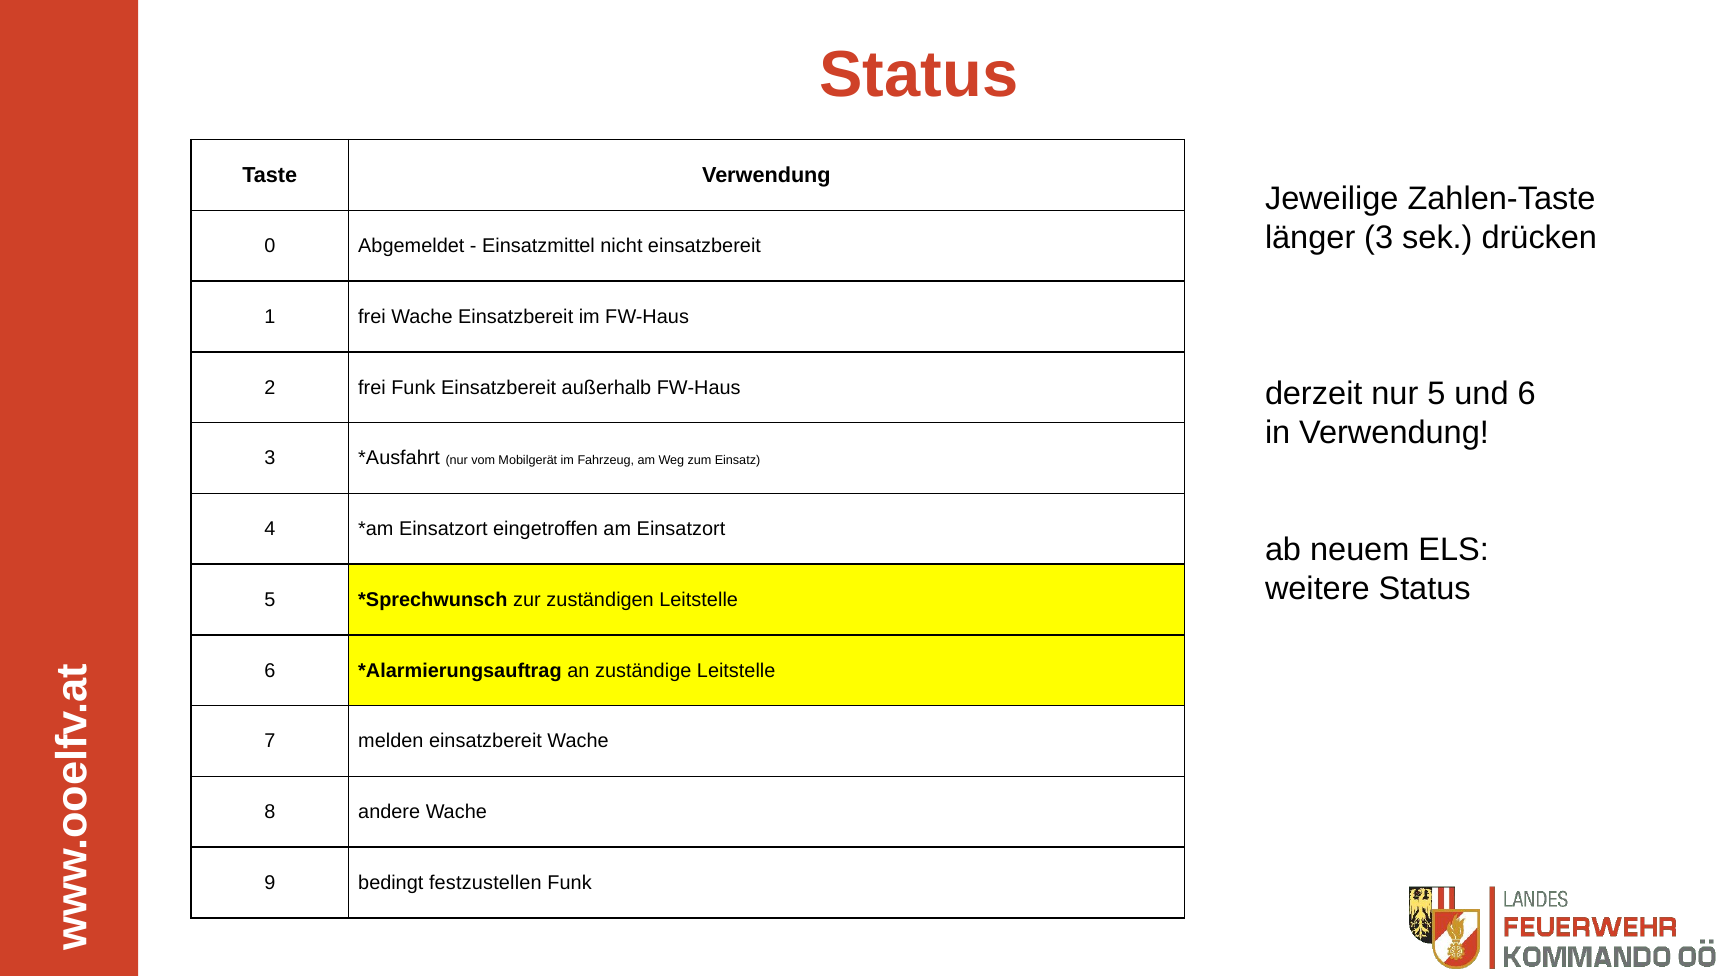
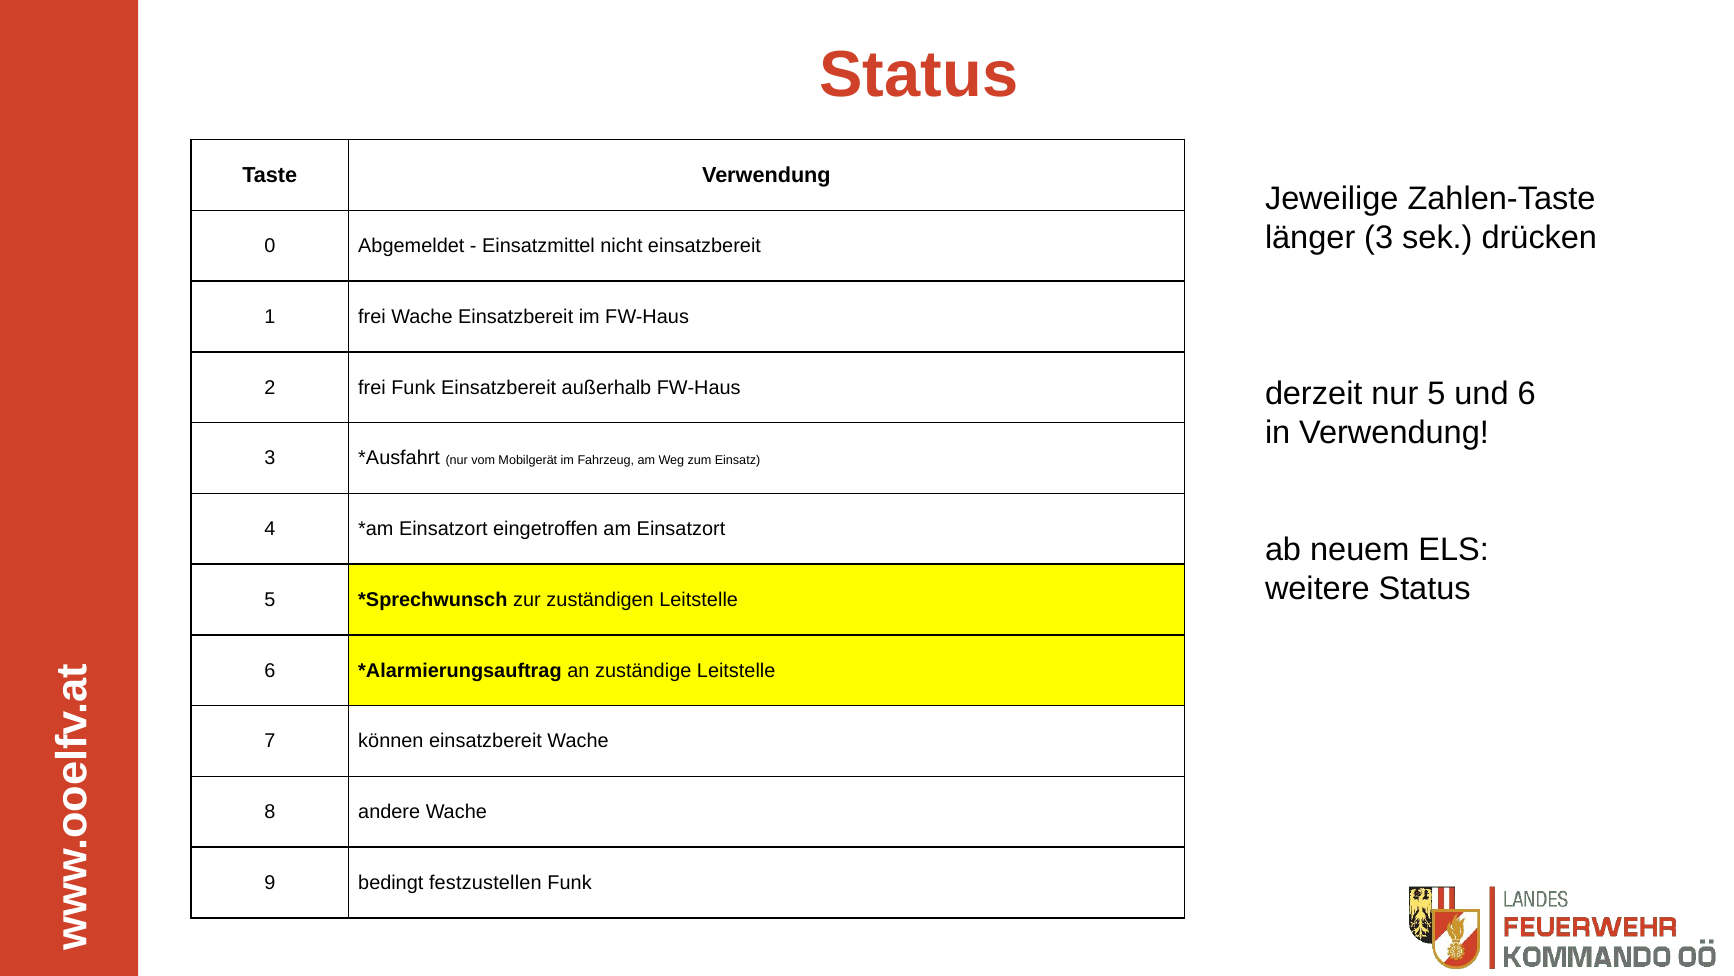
melden: melden -> können (391, 741)
